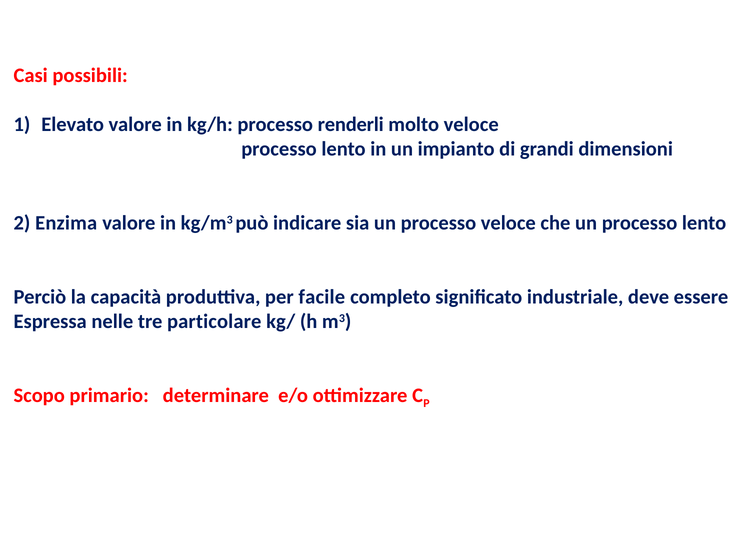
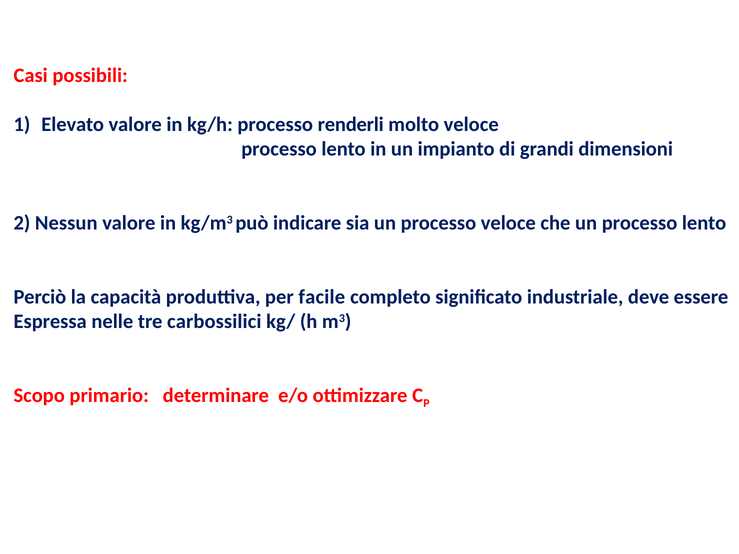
Enzima: Enzima -> Nessun (66, 223)
particolare: particolare -> carbossilici (214, 322)
